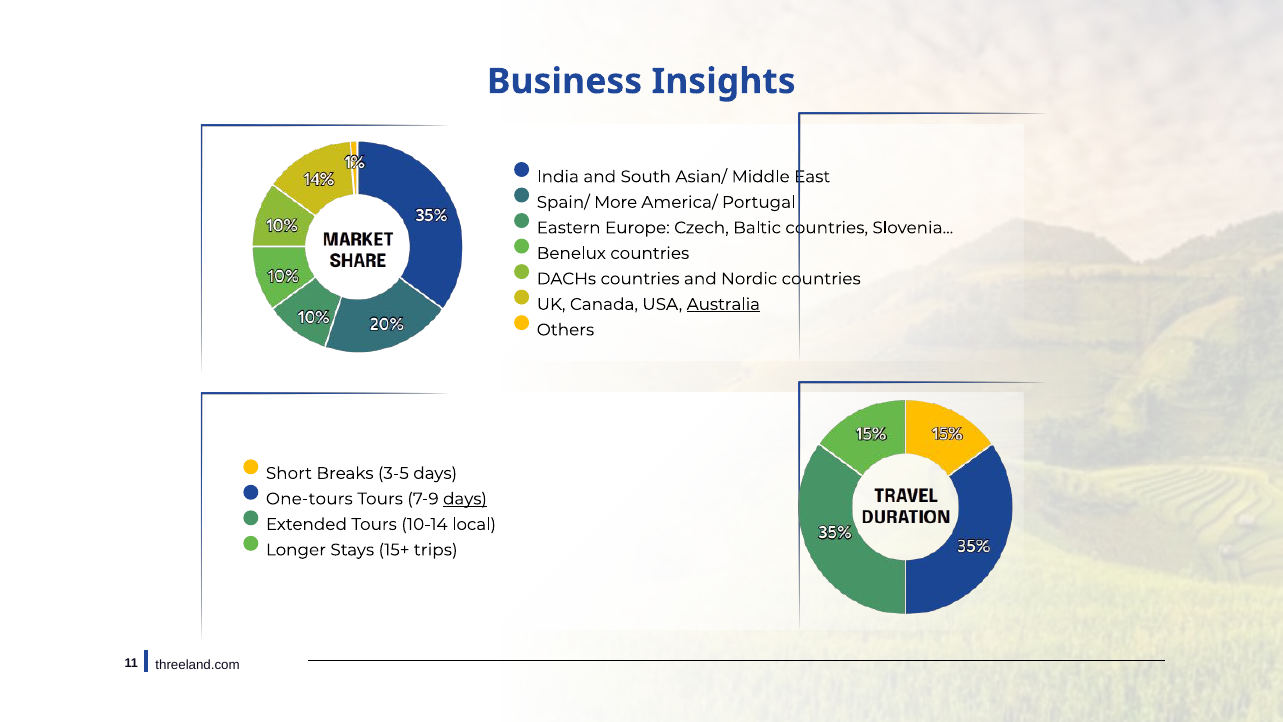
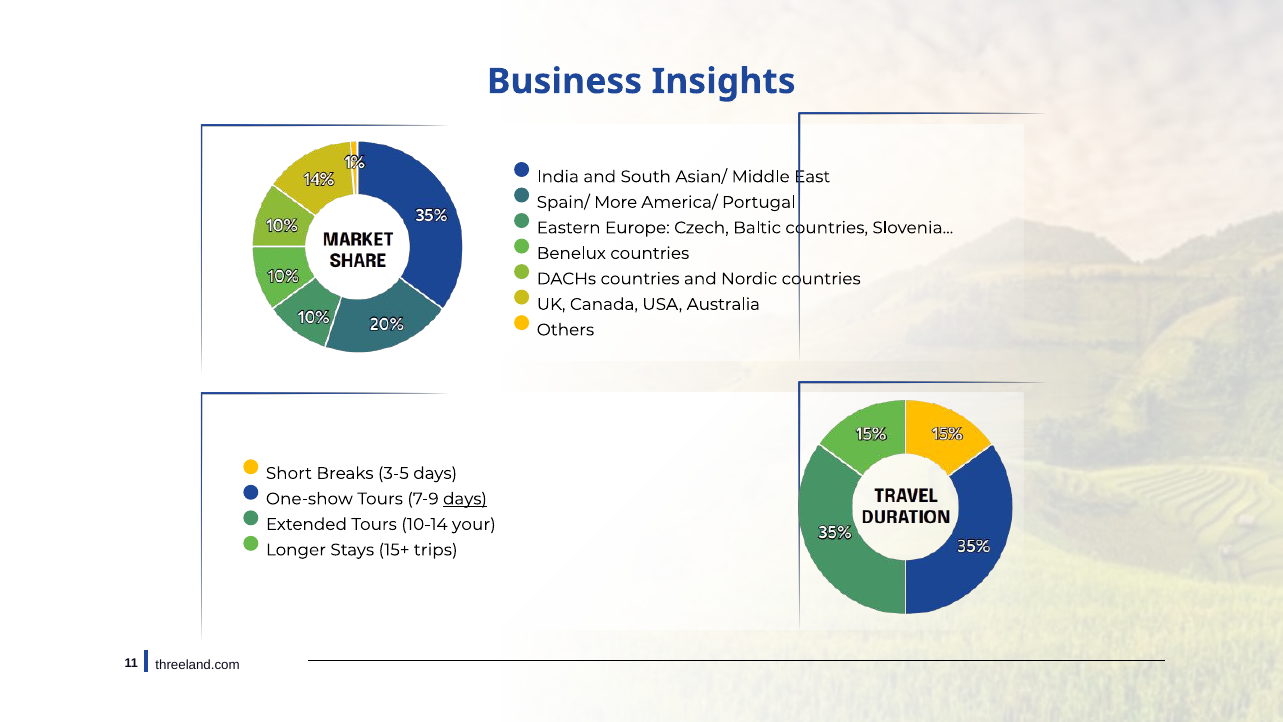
Australia underline: present -> none (723, 304)
One-tours: One-tours -> One-show (309, 499)
local: local -> your (474, 524)
